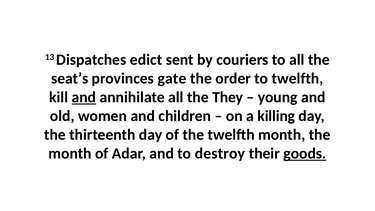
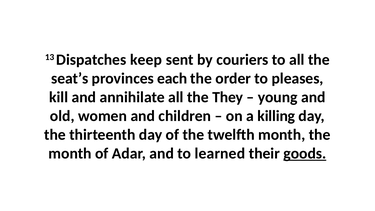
edict: edict -> keep (146, 60)
gate: gate -> each (172, 78)
to twelfth: twelfth -> pleases (298, 78)
and underline: present -> none (84, 97)
destroy: destroy -> learned (220, 153)
